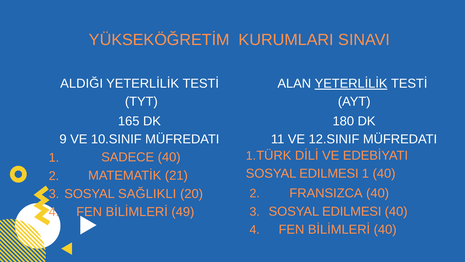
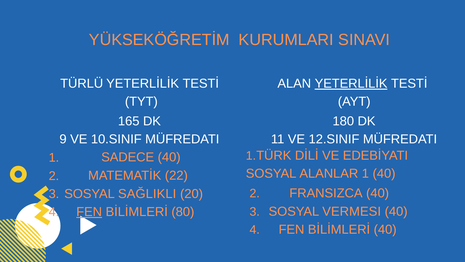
ALDIĞI: ALDIĞI -> TÜRLÜ (82, 83)
EDILMESI: EDILMESI -> ALANLAR (329, 173)
21: 21 -> 22 (176, 175)
EDILMESI: EDILMESI -> VERMESI (352, 211)
FEN underline: none -> present (89, 212)
49: 49 -> 80 (183, 212)
